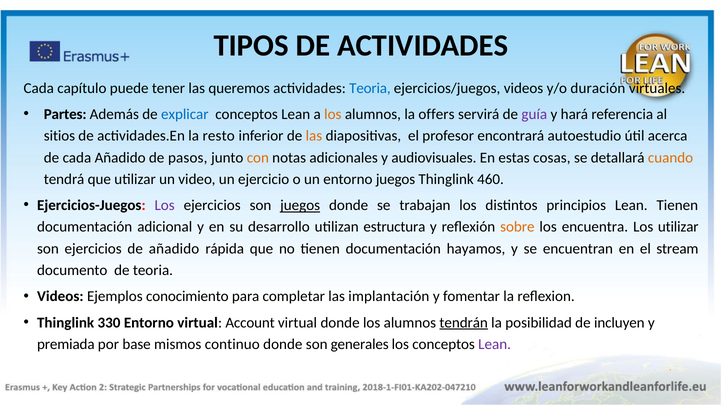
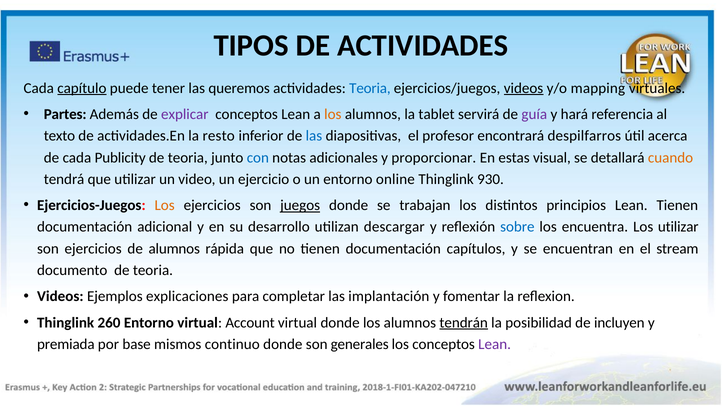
capítulo underline: none -> present (82, 88)
videos underline: none -> present (524, 88)
duración: duración -> mapping (598, 88)
explicar colour: blue -> purple (185, 114)
offers: offers -> tablet (437, 114)
sitios: sitios -> texto (59, 136)
las colour: orange -> blue (314, 136)
autoestudio: autoestudio -> despilfarros (584, 136)
cada Añadido: Añadido -> Publicity (120, 158)
pasos: pasos -> teoria (188, 158)
con colour: orange -> blue (258, 158)
audiovisuales: audiovisuales -> proporcionar (434, 158)
cosas: cosas -> visual (552, 158)
entorno juegos: juegos -> online (395, 179)
460: 460 -> 930 (491, 179)
Los colour: purple -> orange (165, 205)
estructura: estructura -> descargar (394, 227)
sobre colour: orange -> blue (517, 227)
de añadido: añadido -> alumnos (174, 249)
hayamos: hayamos -> capítulos (476, 249)
conocimiento: conocimiento -> explicaciones (187, 297)
330: 330 -> 260 (109, 323)
